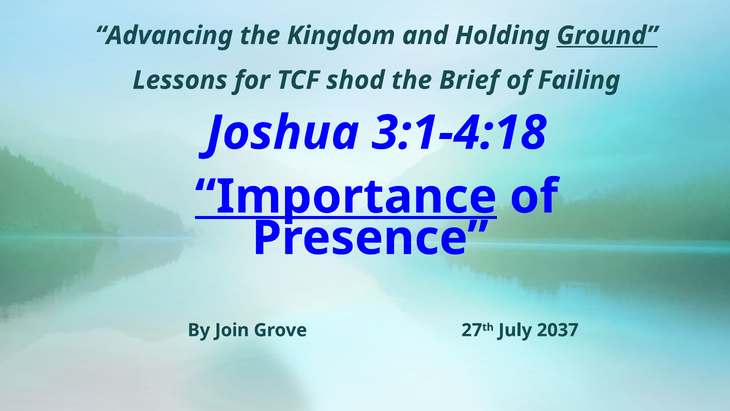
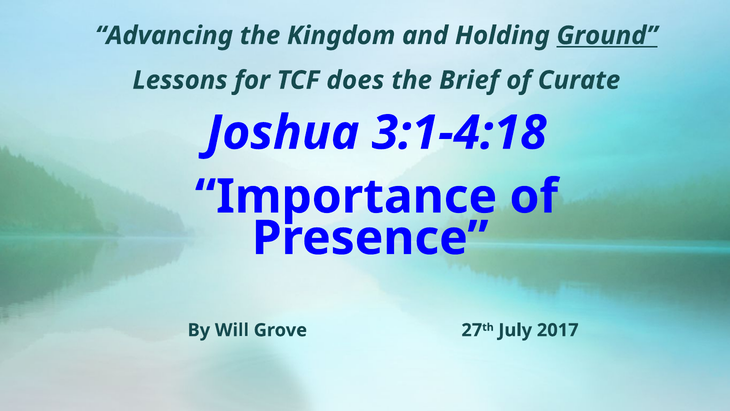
shod: shod -> does (355, 80)
Failing: Failing -> Curate (579, 80)
Importance underline: present -> none (346, 197)
Join: Join -> Will (232, 330)
2037: 2037 -> 2017 (558, 330)
